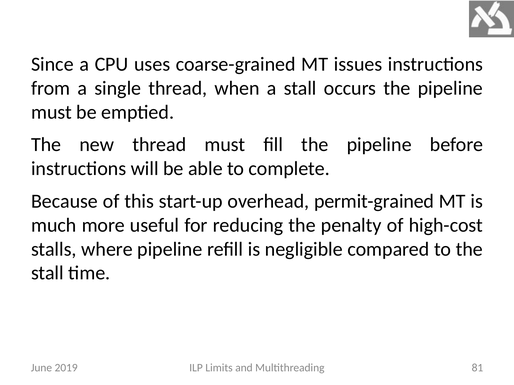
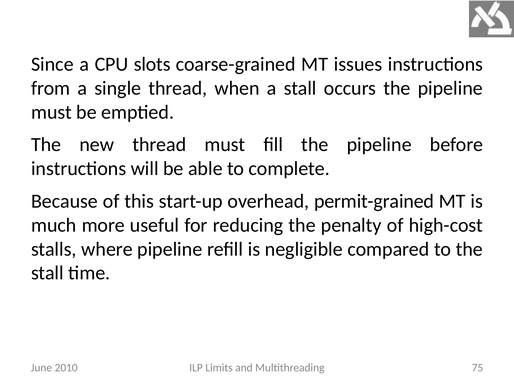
uses: uses -> slots (152, 64)
81: 81 -> 75 (477, 368)
2019: 2019 -> 2010 (66, 368)
